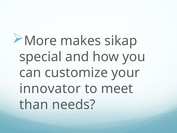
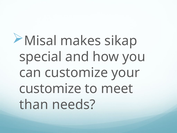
More: More -> Misal (40, 41)
innovator: innovator -> customize (50, 89)
